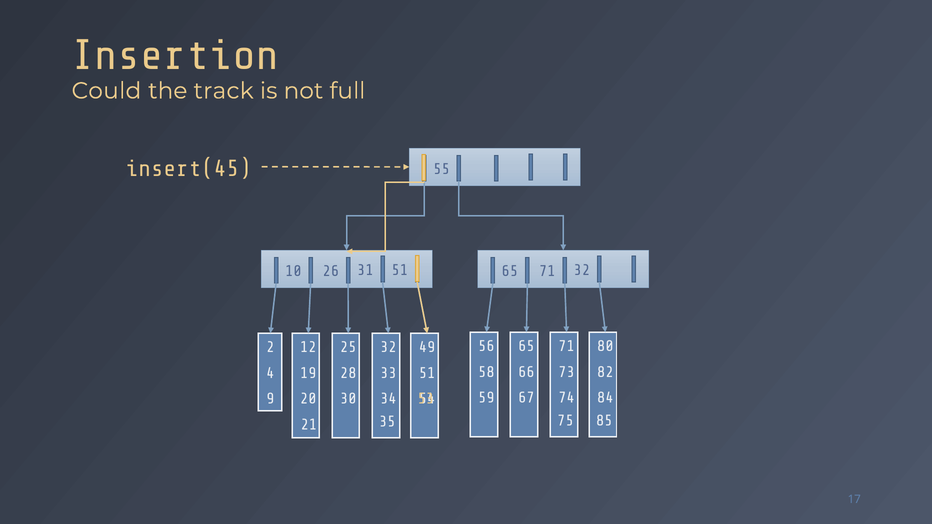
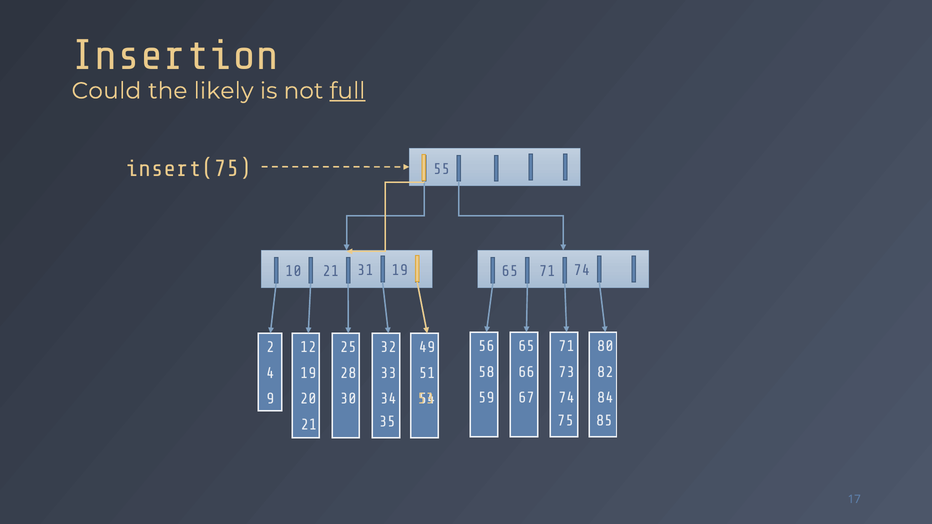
track: track -> likely (224, 91)
full underline: none -> present (347, 91)
insert(45: insert(45 -> insert(75 (189, 168)
10 26: 26 -> 21 (331, 271)
31 51: 51 -> 19 (400, 270)
71 32: 32 -> 74 (582, 270)
